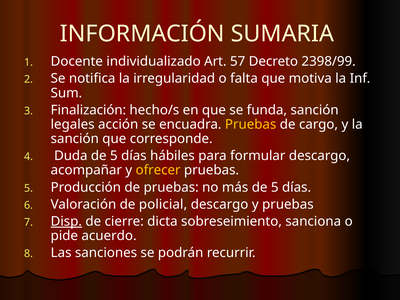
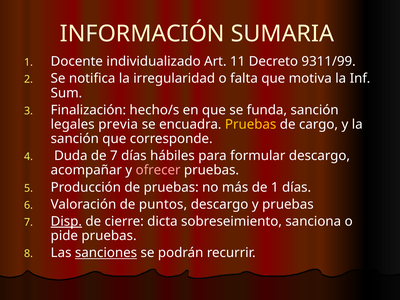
57: 57 -> 11 (238, 61)
2398/99: 2398/99 -> 9311/99 (329, 61)
acción: acción -> previa (118, 124)
5: 5 -> 7 (114, 156)
ofrecer colour: yellow -> pink (158, 170)
más de 5: 5 -> 1 (275, 187)
policial: policial -> puntos (163, 204)
pide acuerdo: acuerdo -> pruebas (109, 236)
sanciones underline: none -> present (106, 253)
